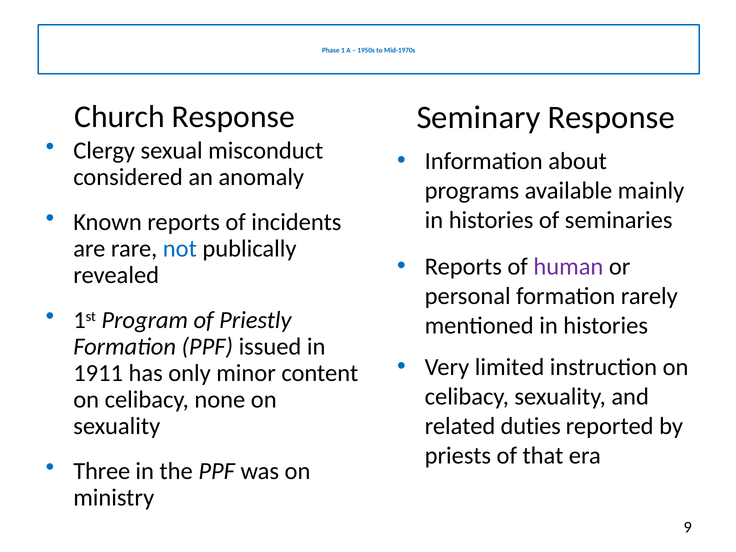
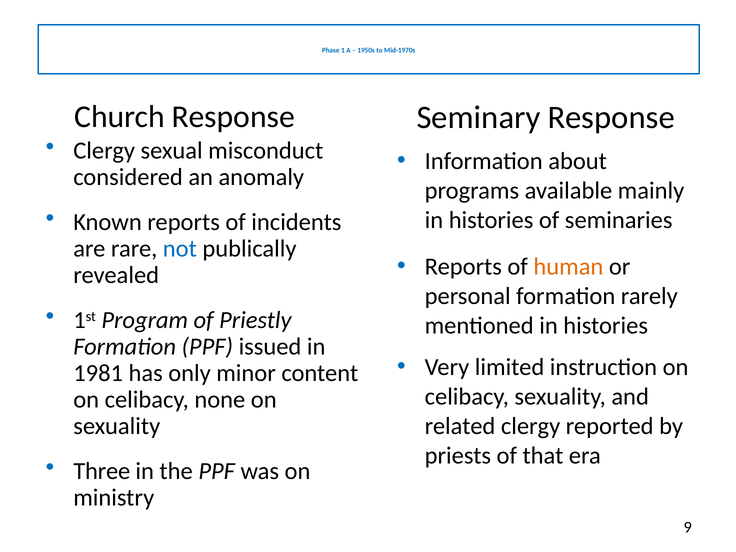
human colour: purple -> orange (568, 267)
1911: 1911 -> 1981 (98, 373)
related duties: duties -> clergy (531, 426)
